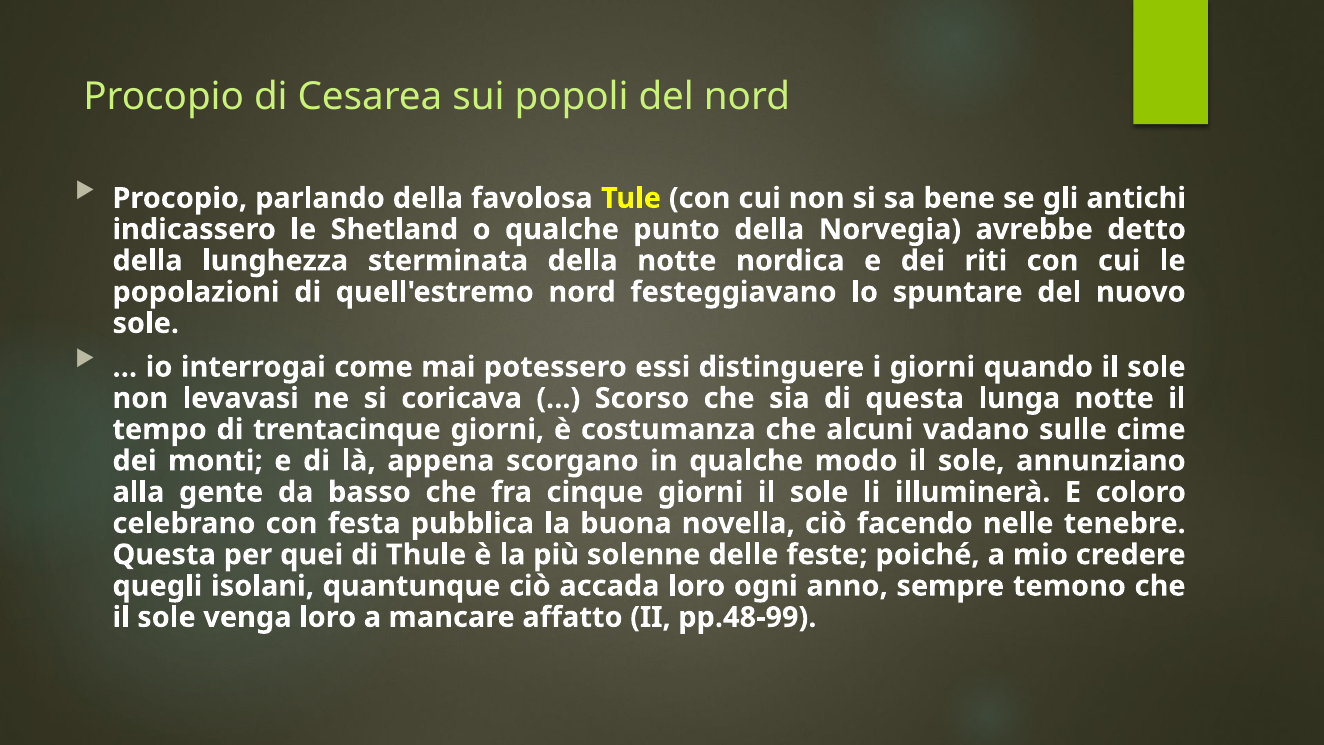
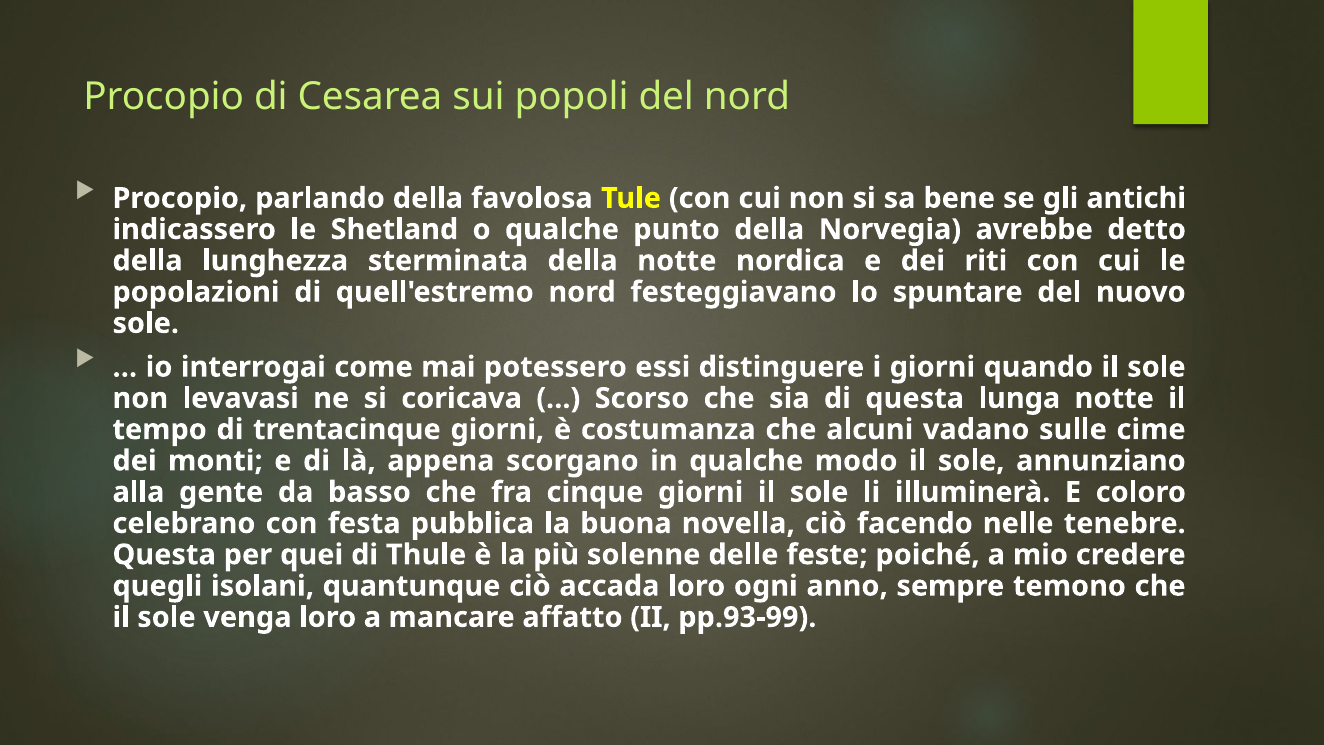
pp.48-99: pp.48-99 -> pp.93-99 (747, 617)
